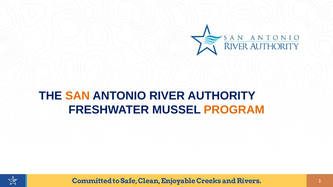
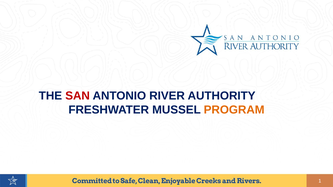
SAN colour: orange -> red (78, 96)
